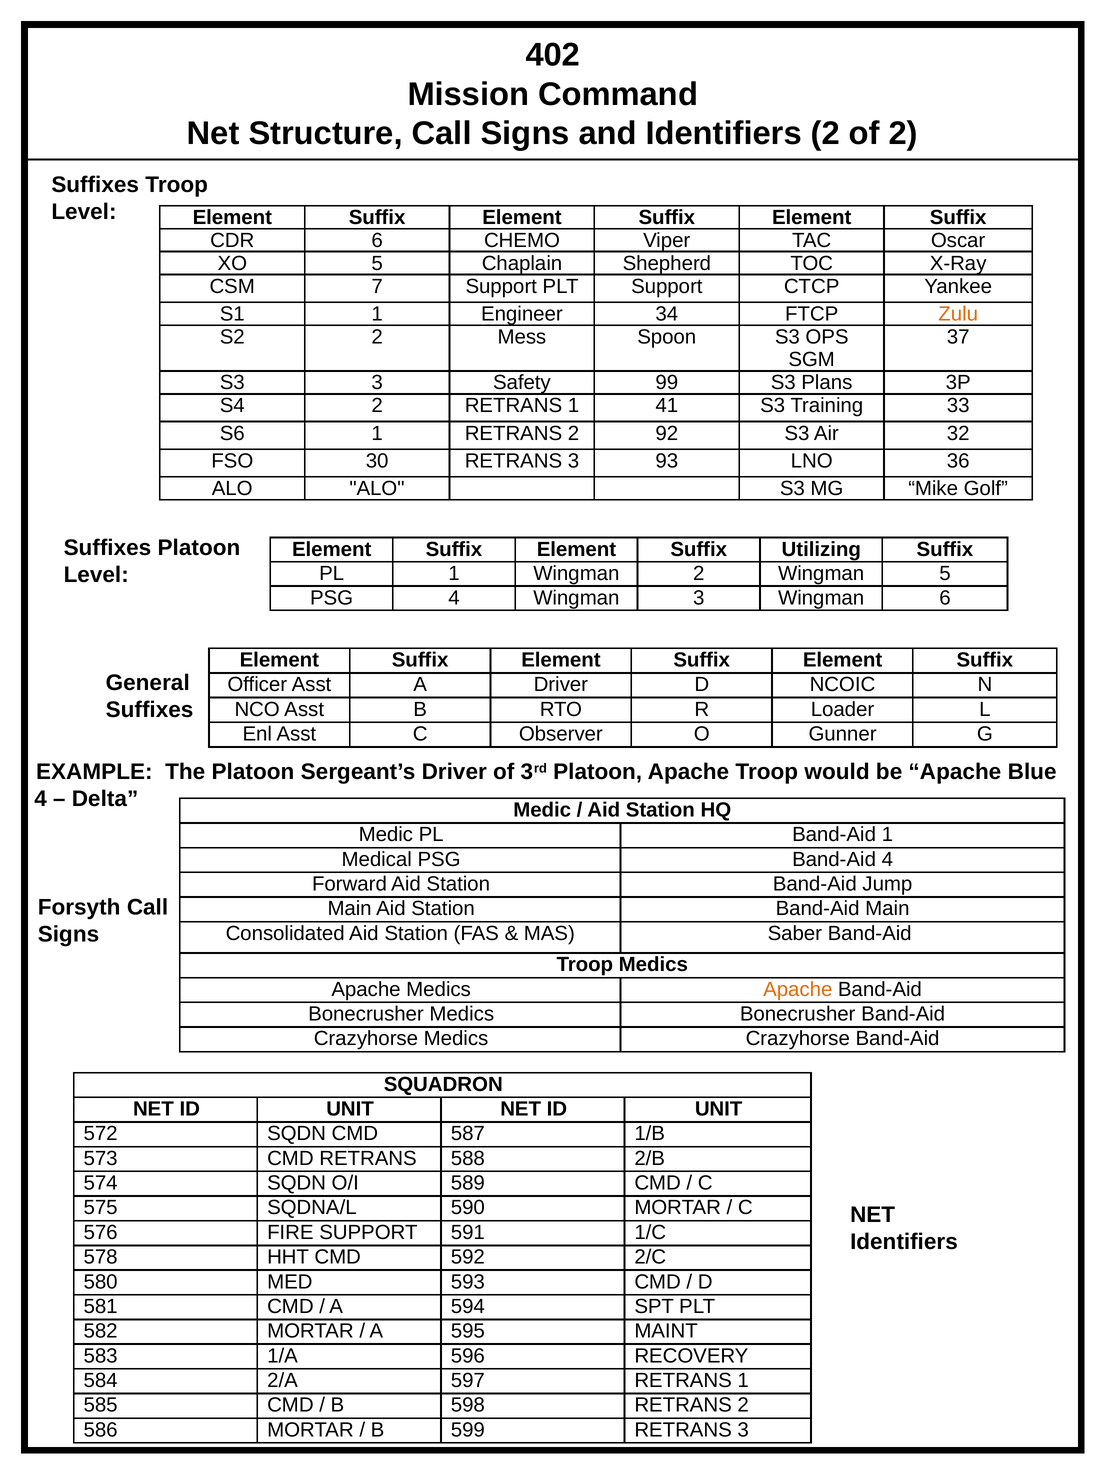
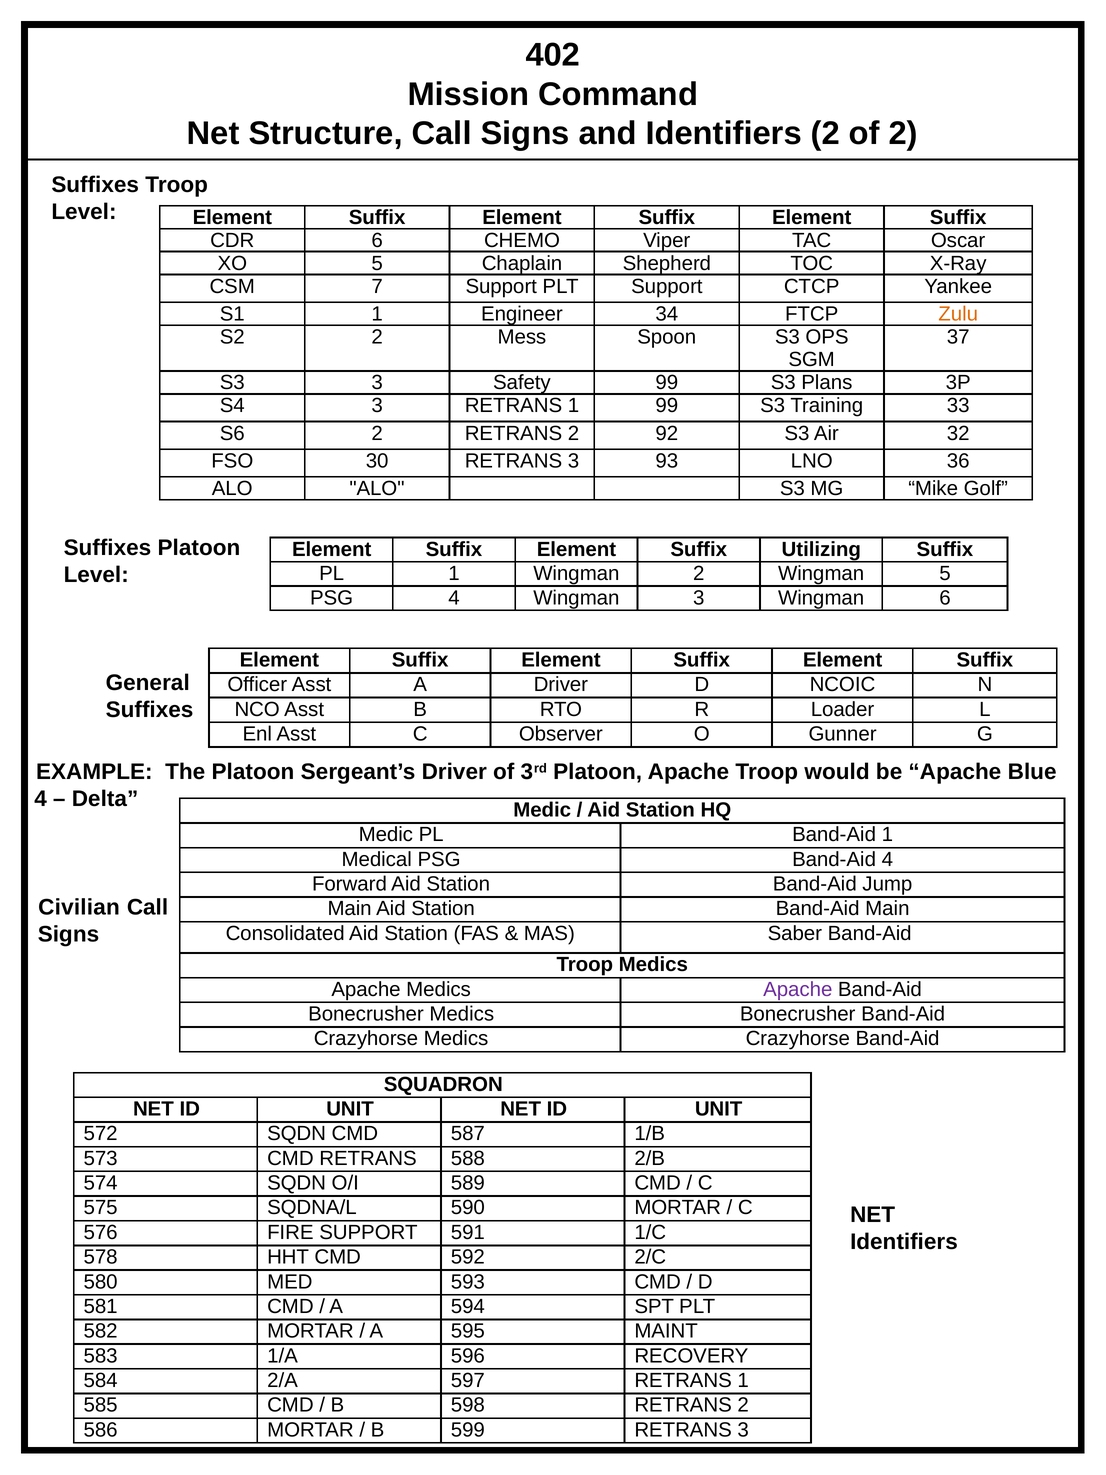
S4 2: 2 -> 3 (377, 406)
1 41: 41 -> 99 (667, 406)
S6 1: 1 -> 2 (377, 433)
Forsyth: Forsyth -> Civilian (79, 907)
Apache colour: orange -> purple (798, 989)
